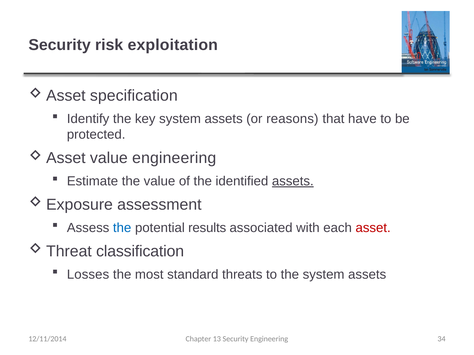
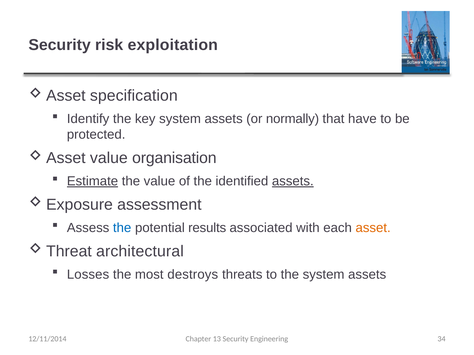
reasons: reasons -> normally (293, 119)
value engineering: engineering -> organisation (174, 158)
Estimate underline: none -> present (92, 181)
asset colour: red -> orange (373, 228)
classification: classification -> architectural (140, 252)
standard: standard -> destroys (193, 275)
